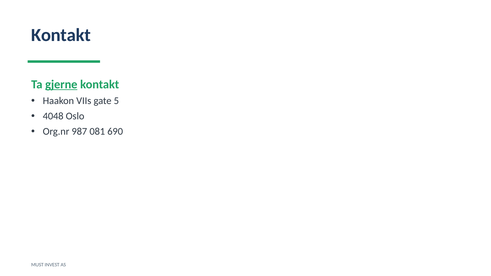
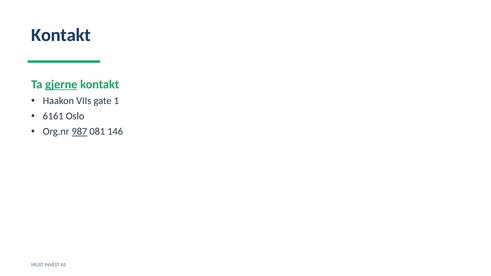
5: 5 -> 1 (116, 101)
4048: 4048 -> 6161 (53, 116)
987 underline: none -> present (79, 132)
690: 690 -> 146 (115, 132)
